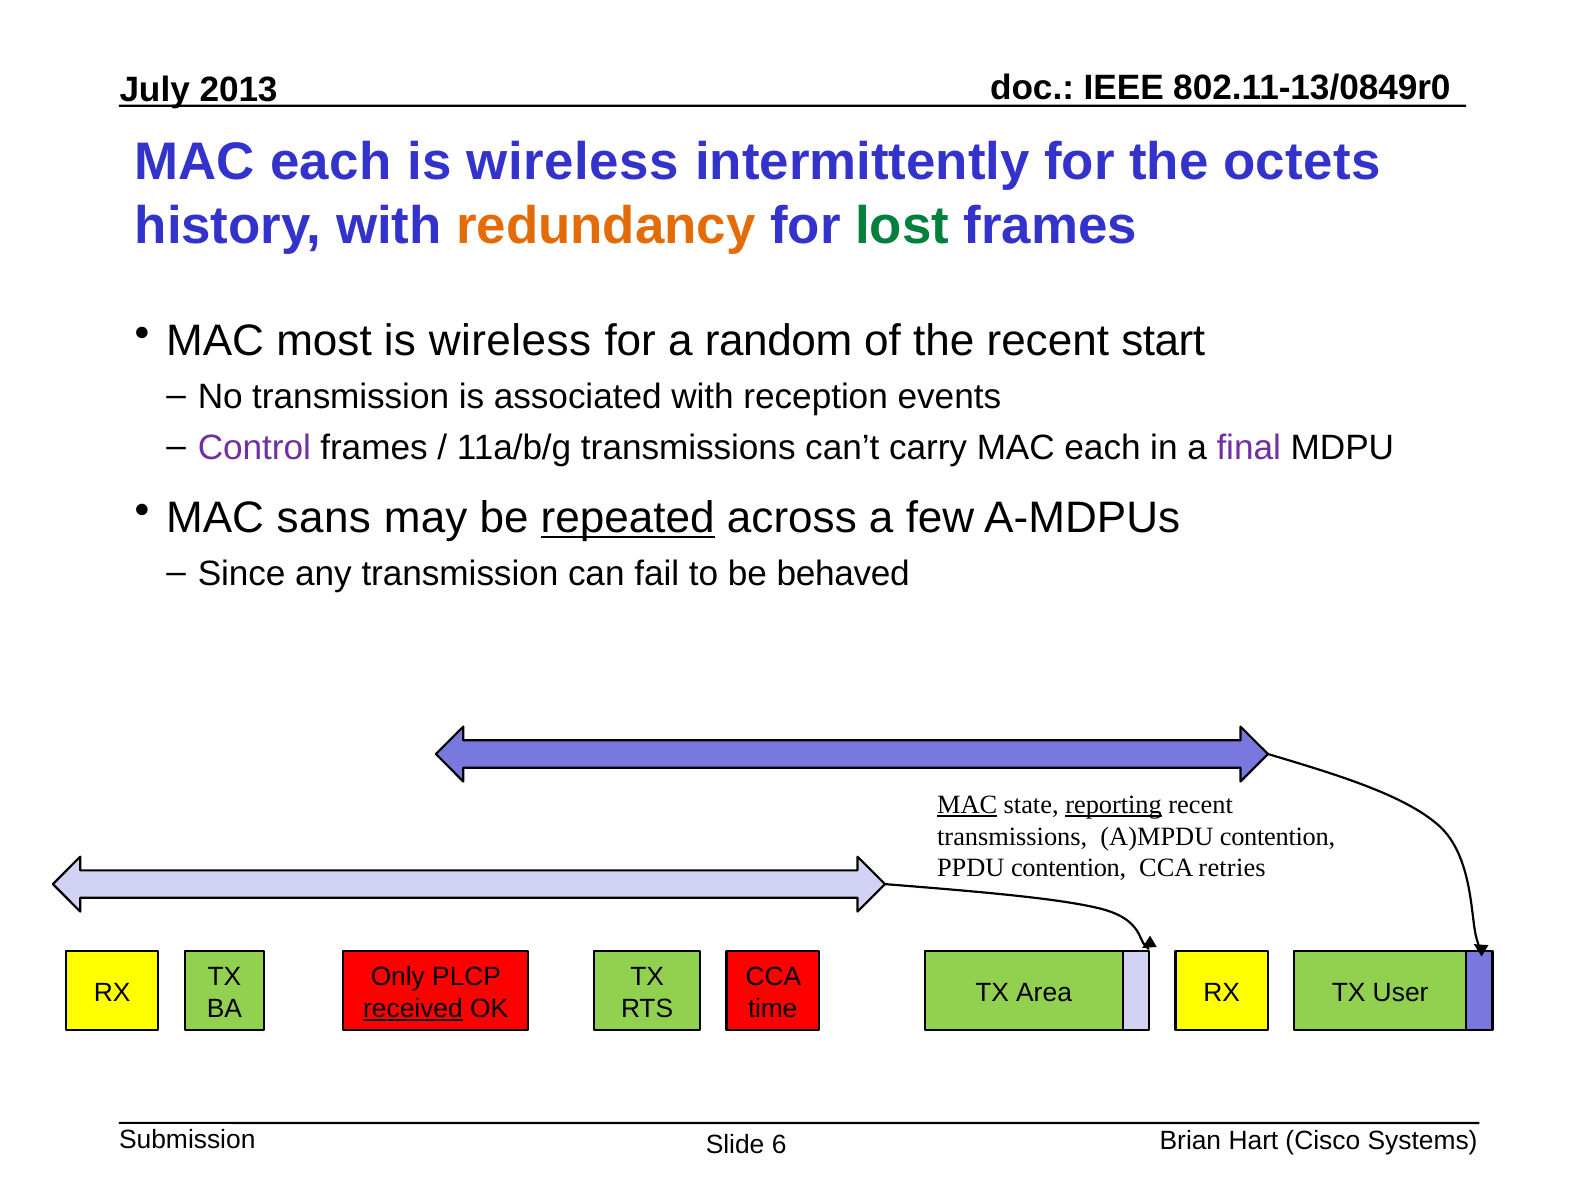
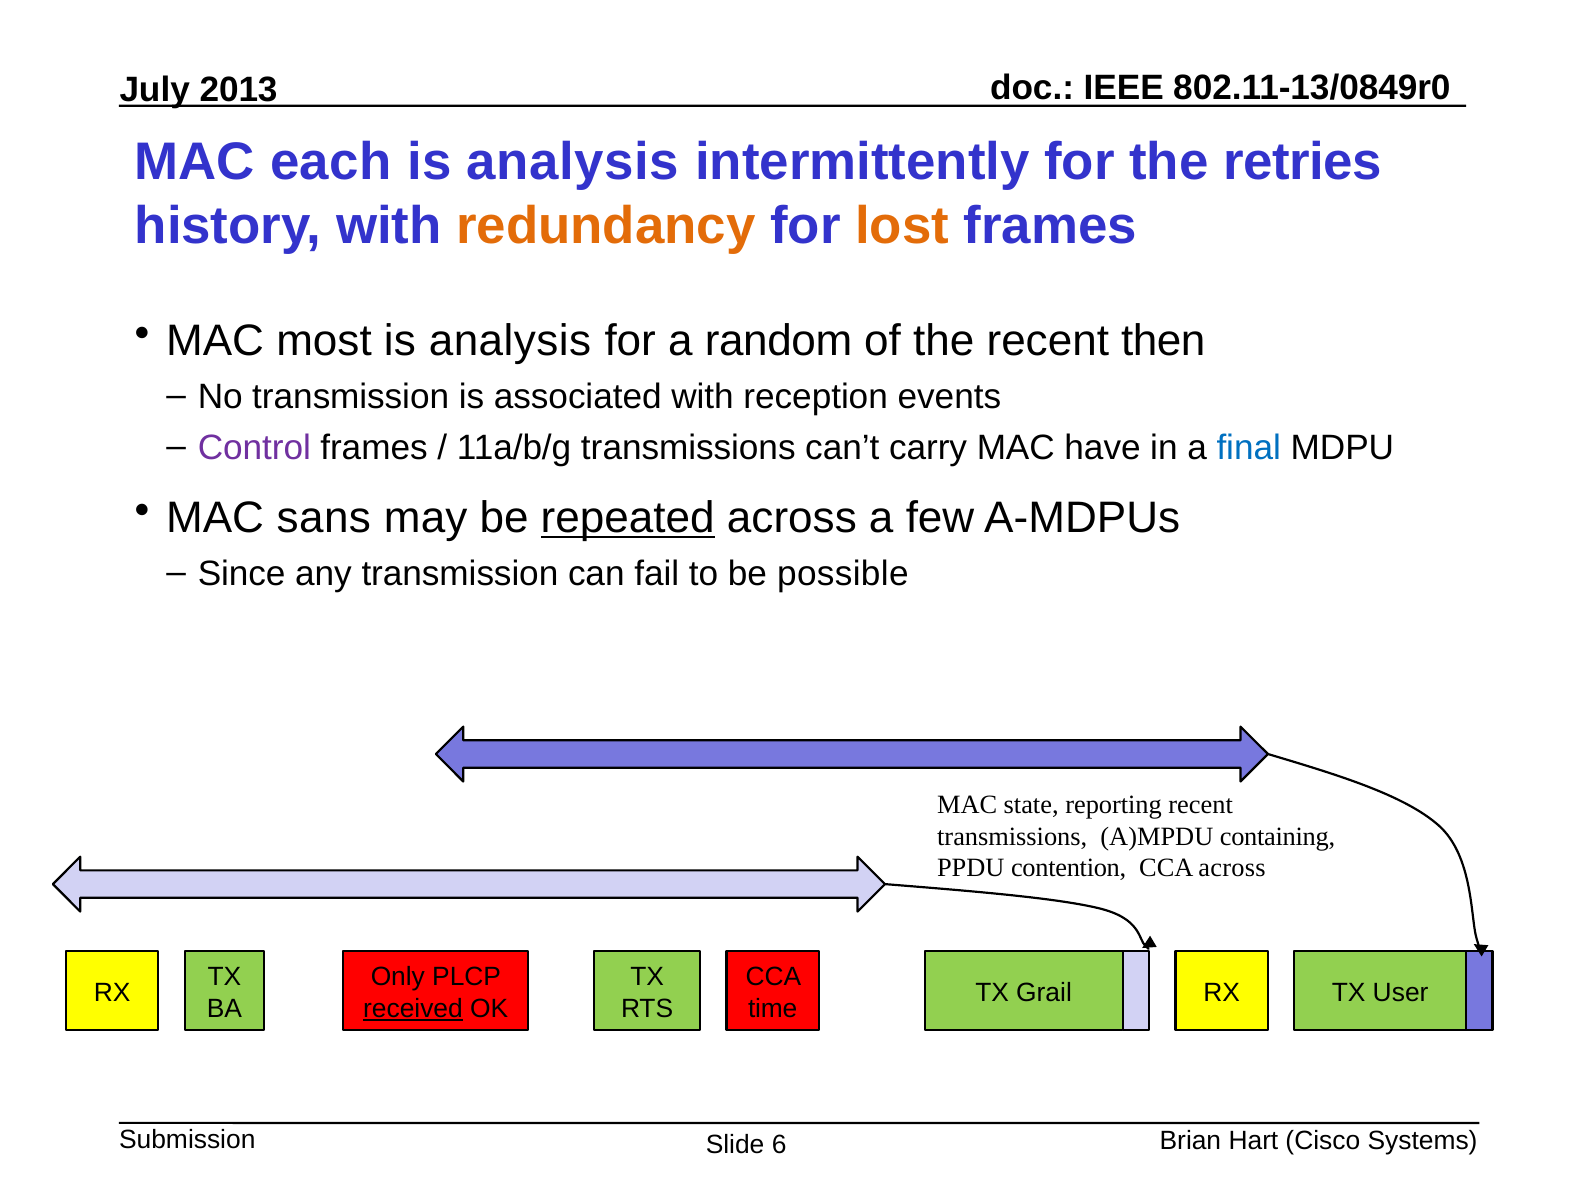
wireless: wireless -> analysis (573, 162)
octets: octets -> retries (1303, 162)
lost colour: green -> orange (902, 226)
wireless: wireless -> analysis (510, 341)
start: start -> then (1163, 341)
carry MAC each: each -> have (1103, 448)
final colour: purple -> blue (1249, 448)
behaved: behaved -> possible (843, 574)
MAC underline: present -> none (967, 805)
reporting underline: present -> none (1114, 805)
A)MPDU contention: contention -> containing (1277, 836)
CCA retries: retries -> across (1232, 868)
Area: Area -> Grail (1044, 992)
